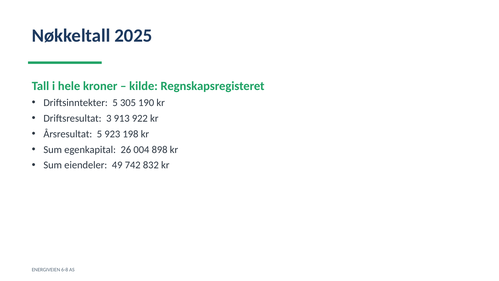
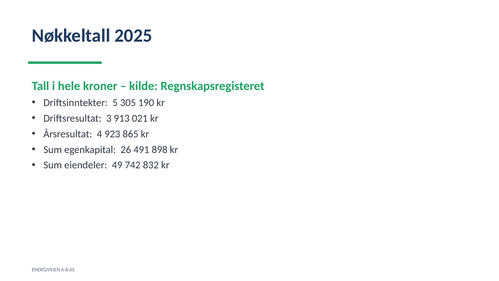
922: 922 -> 021 (140, 118)
Årsresultat 5: 5 -> 4 (99, 134)
198: 198 -> 865 (131, 134)
004: 004 -> 491 (141, 149)
